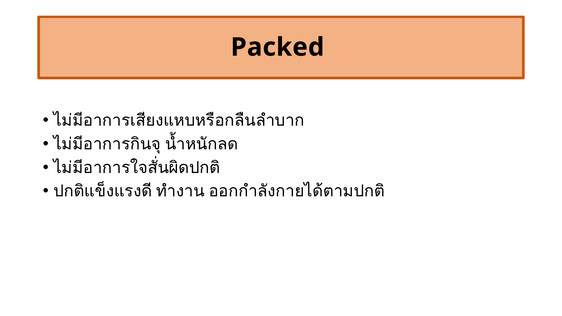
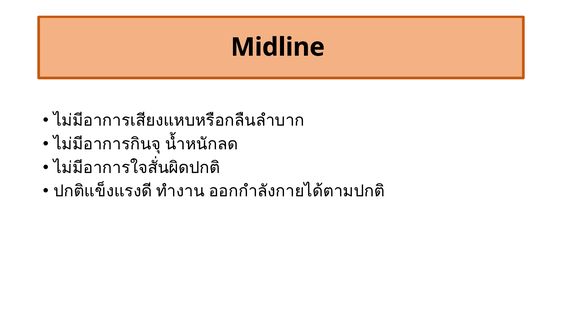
Packed: Packed -> Midline (278, 47)
